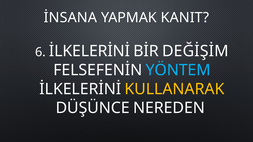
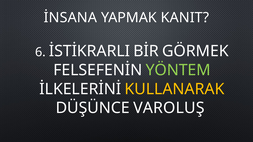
6 İLKELERİNİ: İLKELERİNİ -> İSTİKRARLI (89, 51)
DEĞİŞİM: DEĞİŞİM -> GÖRMEK (195, 51)
YÖNTEM colour: light blue -> light green (178, 70)
NEREDEN: NEREDEN -> VAROLUŞ (169, 108)
